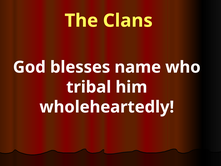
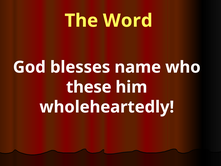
Clans: Clans -> Word (128, 21)
tribal: tribal -> these (89, 87)
